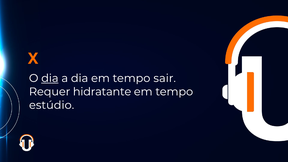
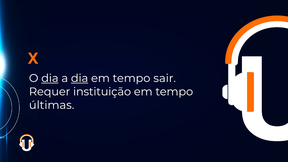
dia underline: none -> present (80, 78)
hidratante: hidratante -> instituição (102, 92)
estúdio: estúdio -> últimas (52, 105)
